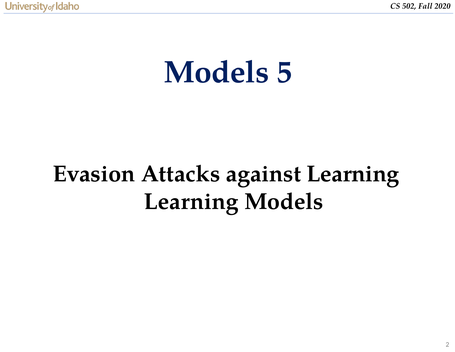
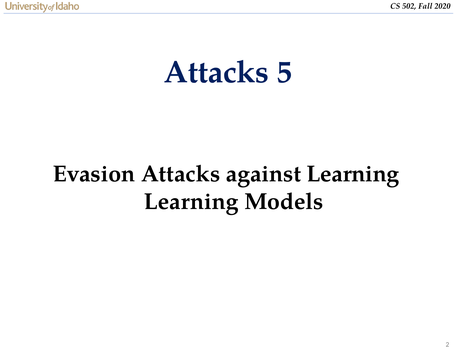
Models: Models -> Attacks (216, 72)
